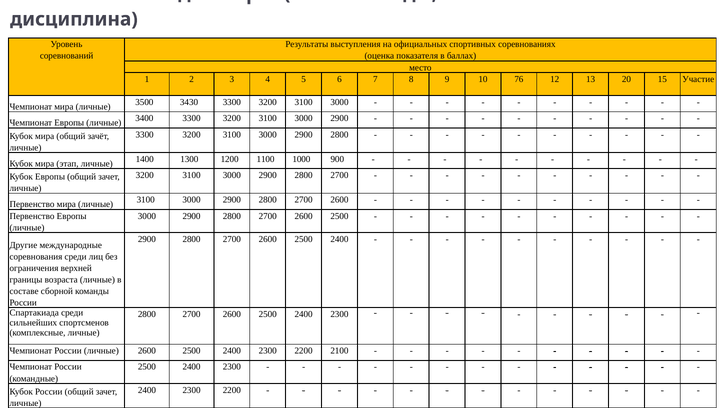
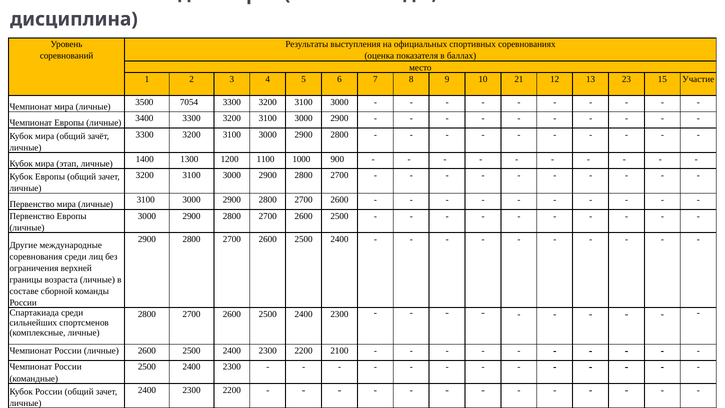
76: 76 -> 21 (519, 79)
20: 20 -> 23 (626, 79)
3430: 3430 -> 7054 (189, 102)
